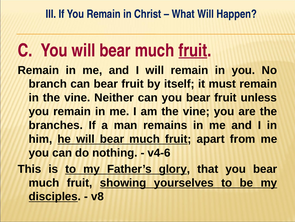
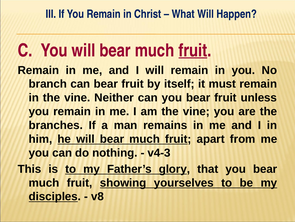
v4-6: v4-6 -> v4-3 (159, 152)
